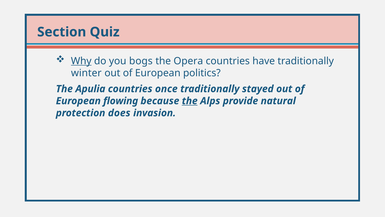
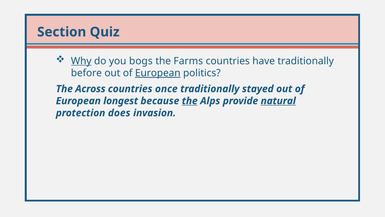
Opera: Opera -> Farms (188, 61)
winter: winter -> before (86, 73)
European underline: none -> present (158, 73)
Apulia: Apulia -> Across (90, 89)
flowing: flowing -> longest (121, 101)
natural underline: none -> present (278, 101)
